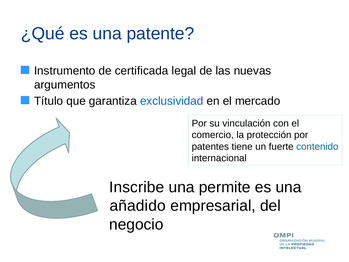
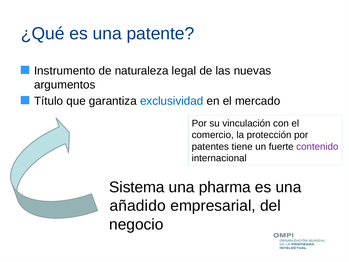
certificada: certificada -> naturaleza (142, 71)
contenido colour: blue -> purple (317, 146)
Inscribe: Inscribe -> Sistema (137, 187)
permite: permite -> pharma (225, 187)
